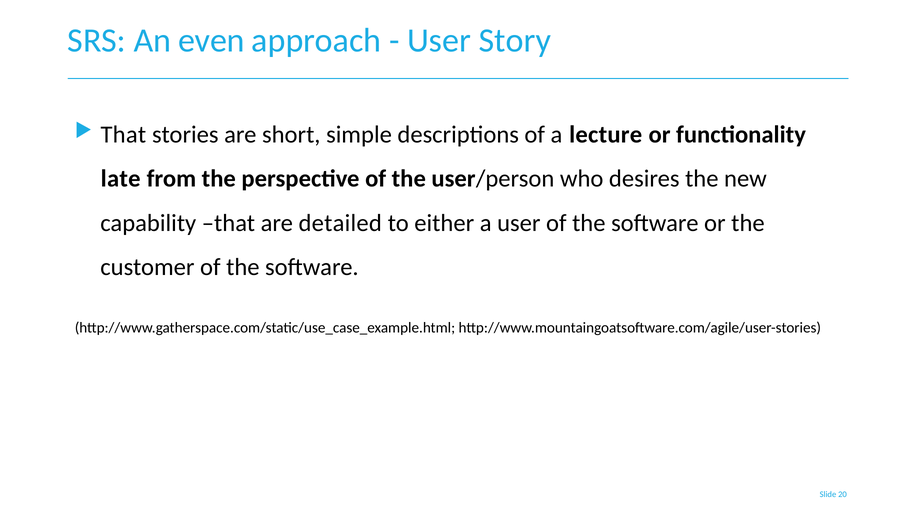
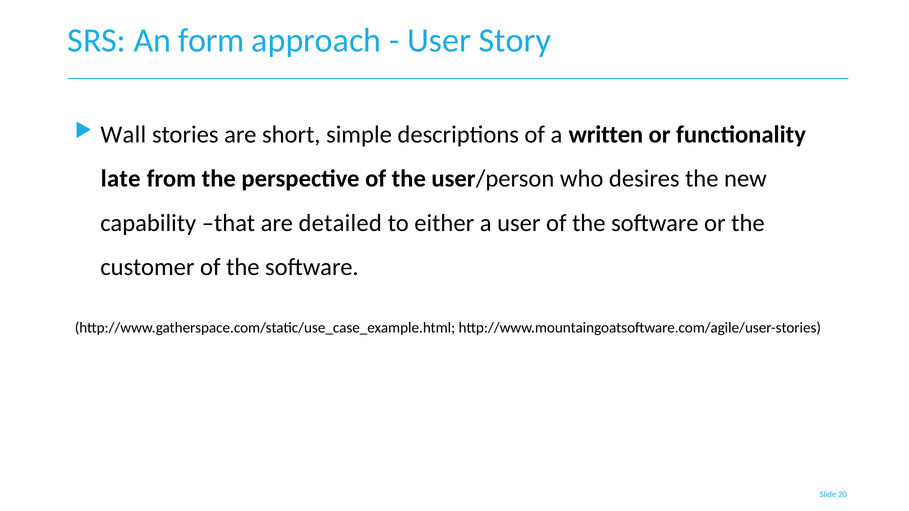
even: even -> form (211, 40)
That: That -> Wall (123, 135)
lecture: lecture -> written (606, 135)
